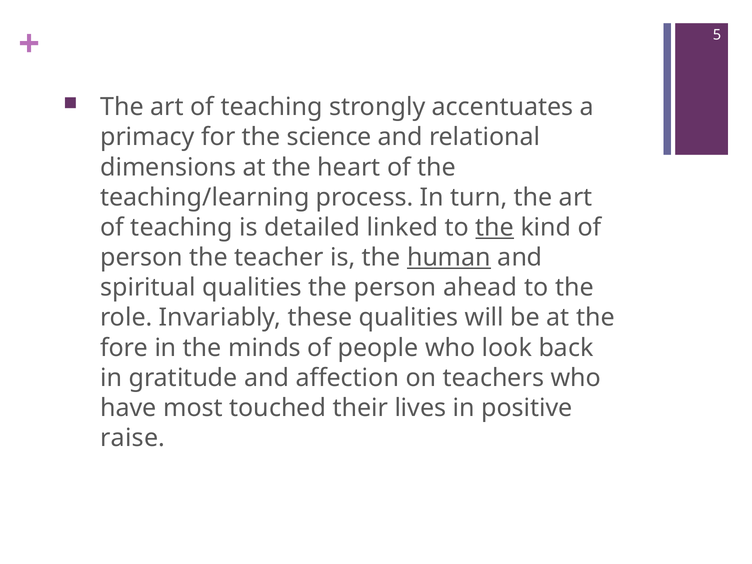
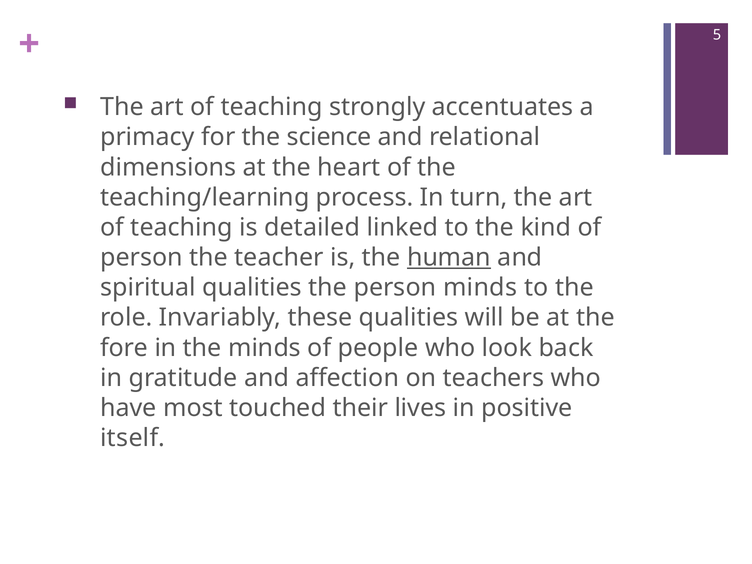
the underline: present -> none (495, 227)
person ahead: ahead -> minds (480, 288)
raise: raise -> itself (133, 438)
